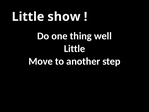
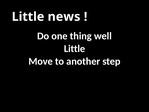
show: show -> news (64, 17)
